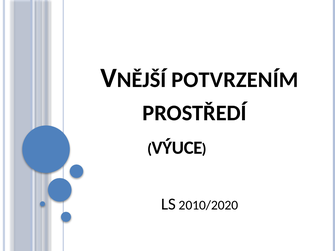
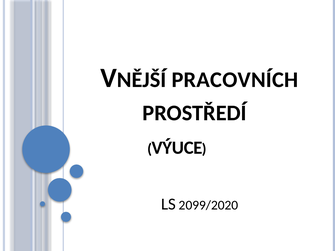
POTVRZENÍM: POTVRZENÍM -> PRACOVNÍCH (235, 80)
2010/2020: 2010/2020 -> 2099/2020 (208, 206)
